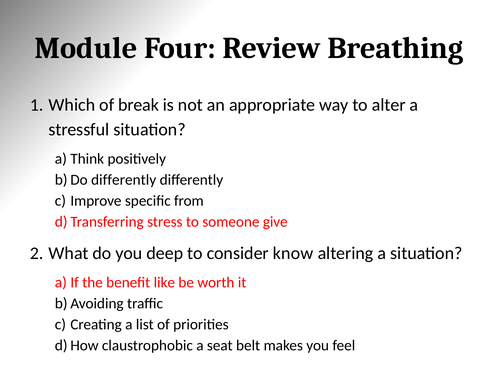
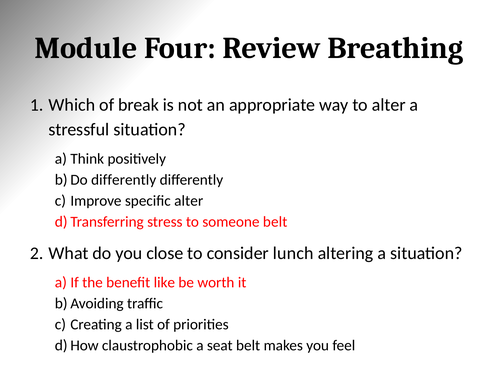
specific from: from -> alter (189, 201)
someone give: give -> belt (275, 222)
deep: deep -> close (165, 254)
know: know -> lunch (293, 254)
